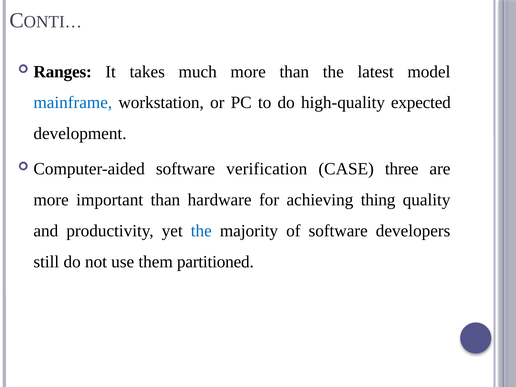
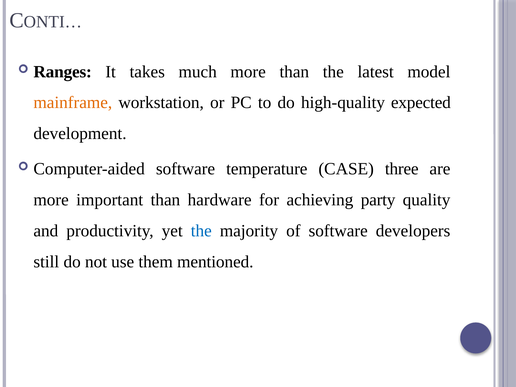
mainframe colour: blue -> orange (73, 103)
verification: verification -> temperature (267, 169)
thing: thing -> party (378, 200)
partitioned: partitioned -> mentioned (215, 262)
